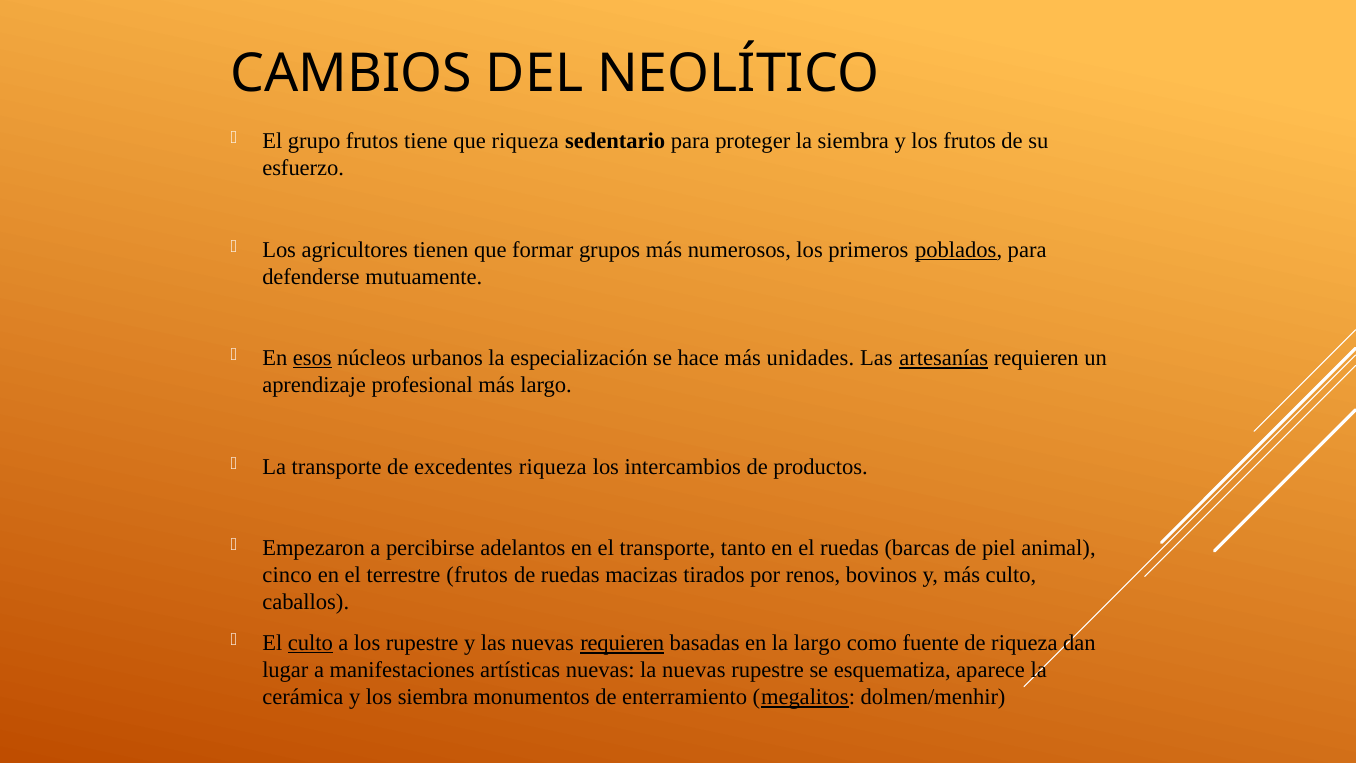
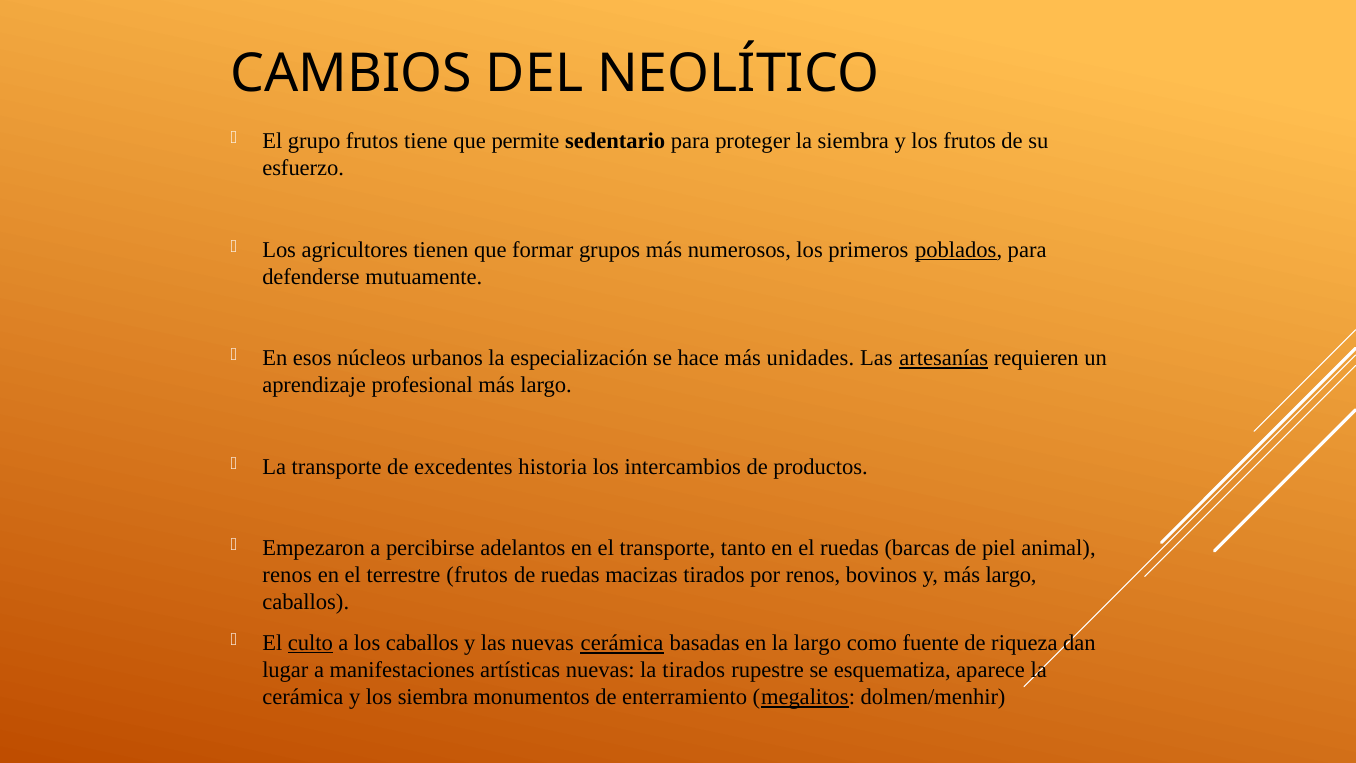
que riqueza: riqueza -> permite (525, 141)
esos underline: present -> none (312, 358)
excedentes riqueza: riqueza -> historia (553, 466)
cinco: cinco -> renos (287, 575)
y más culto: culto -> largo (1011, 575)
los rupestre: rupestre -> caballos (422, 643)
nuevas requieren: requieren -> cerámica (622, 643)
la nuevas: nuevas -> tirados (694, 670)
